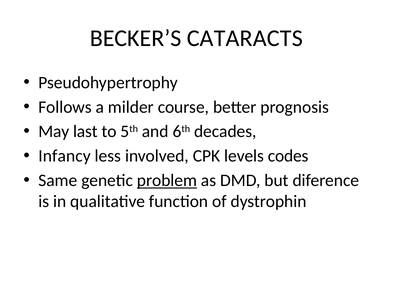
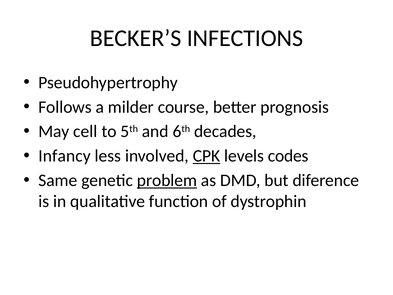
CATARACTS: CATARACTS -> INFECTIONS (245, 38)
last: last -> cell (85, 131)
CPK underline: none -> present (206, 156)
